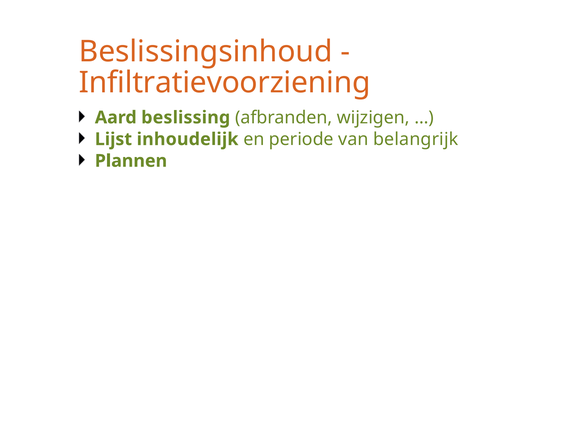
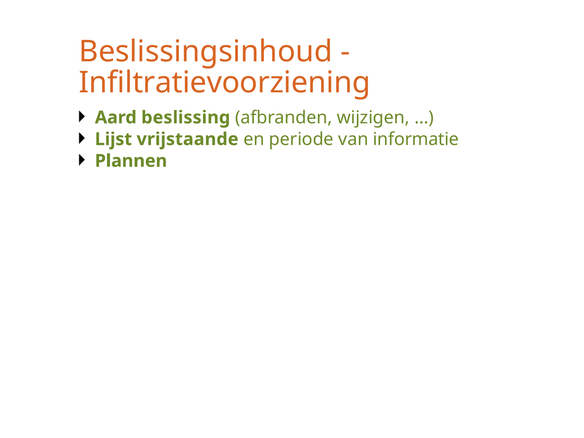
inhoudelijk: inhoudelijk -> vrijstaande (188, 139)
belangrijk: belangrijk -> informatie (416, 139)
